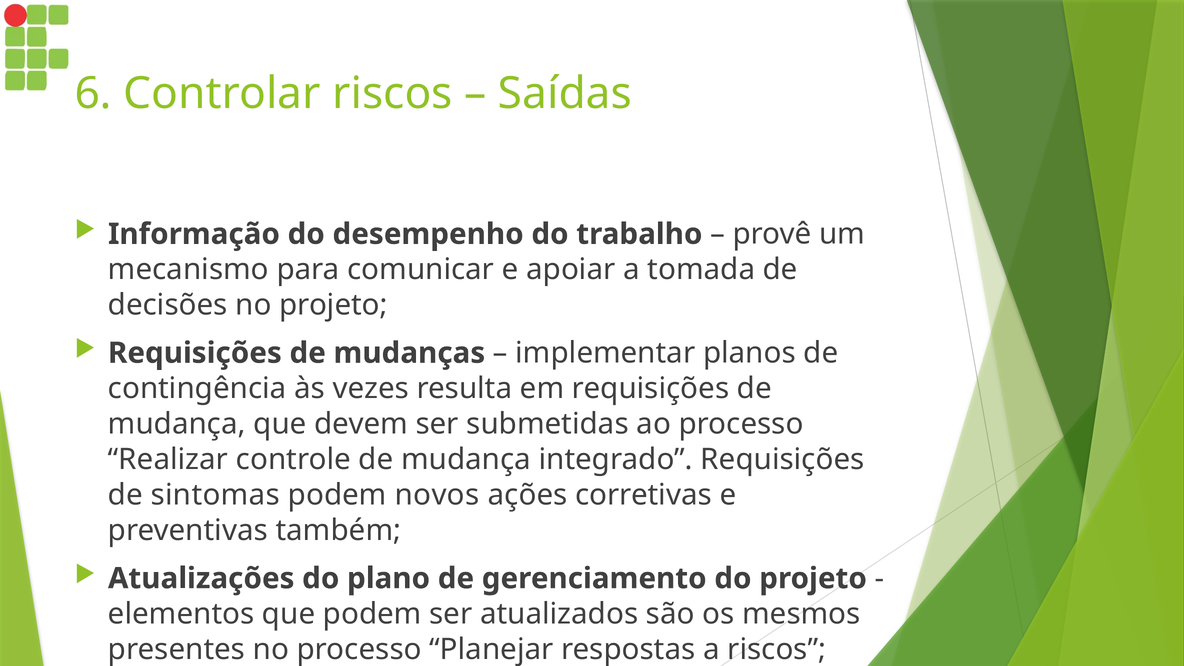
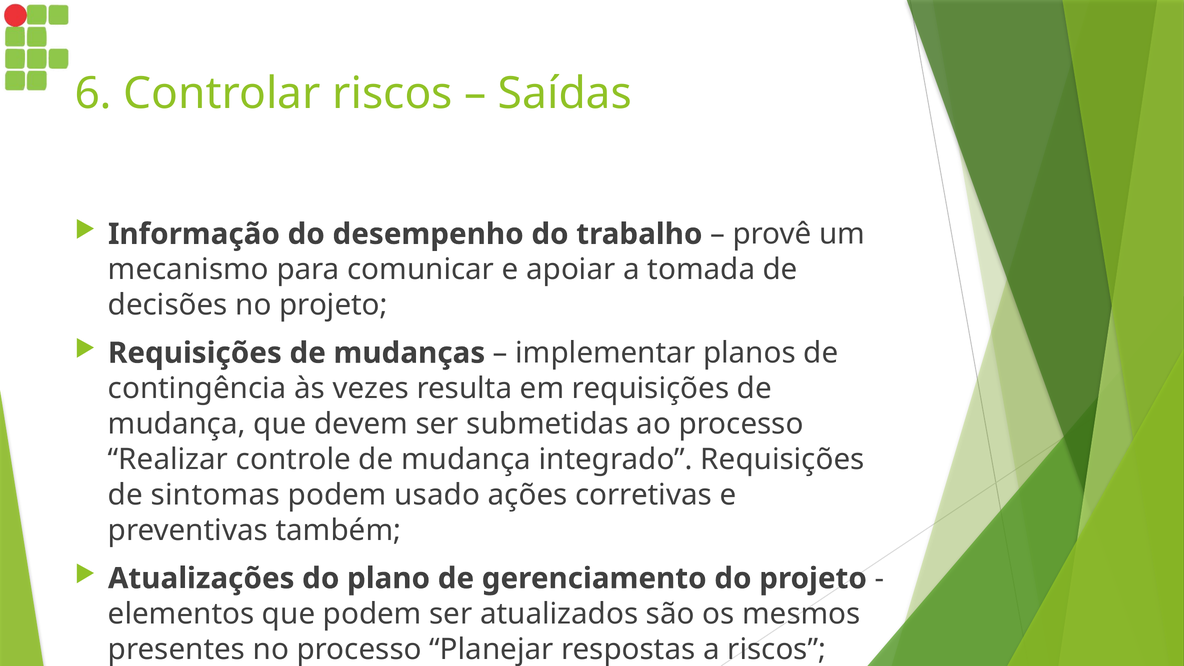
novos: novos -> usado (437, 495)
